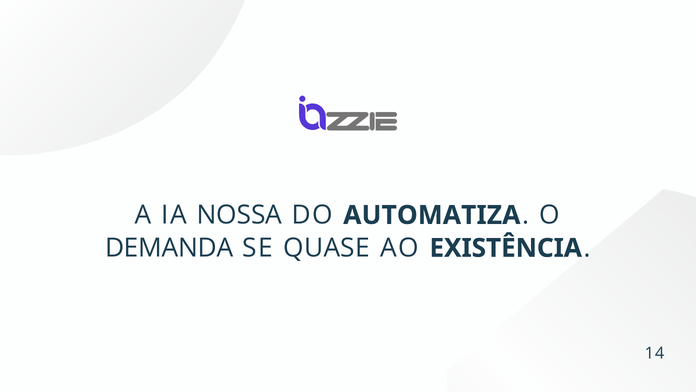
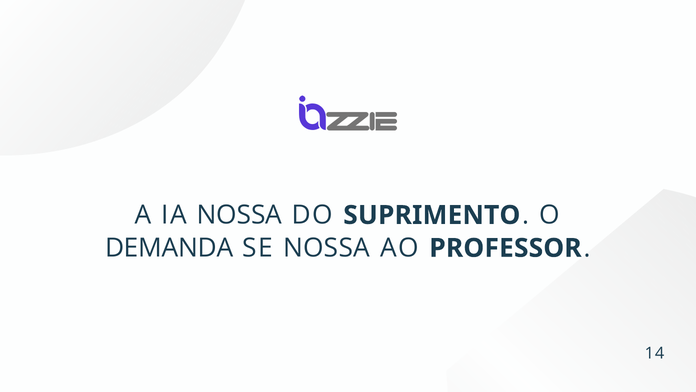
AUTOMATIZA: AUTOMATIZA -> SUPRIMENTO (432, 215)
SE QUASE: QUASE -> NOSSA (327, 248)
EXISTÊNCIA: EXISTÊNCIA -> PROFESSOR (506, 248)
